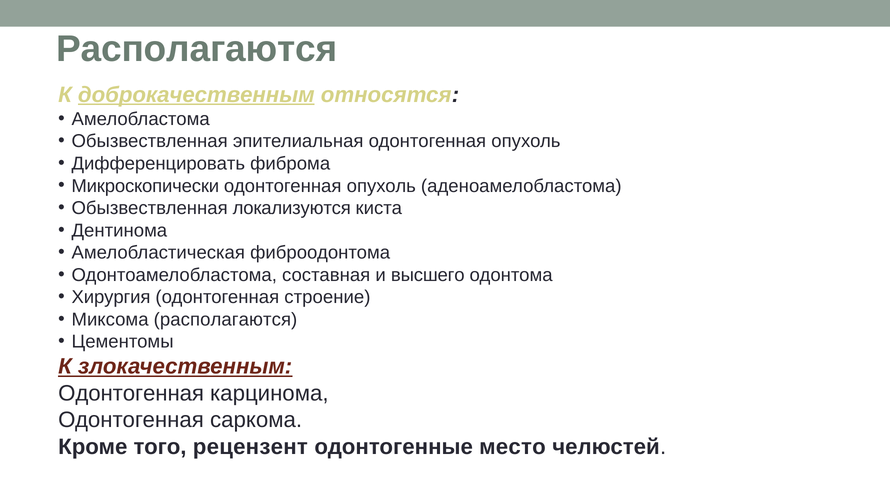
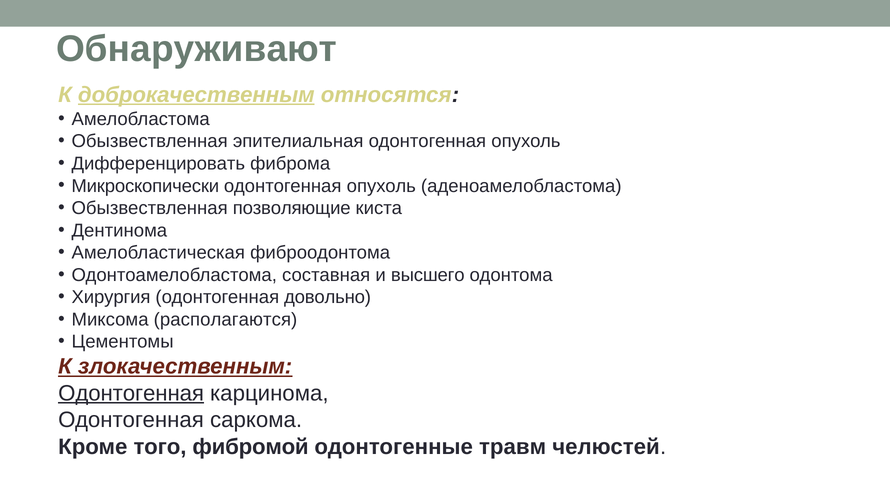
Располагаются: Располагаются -> Обнаруживают (197, 49)
локализуются: локализуются -> позволяющие (292, 208)
строение: строение -> довольно (328, 297)
Одонтогенная underline: none -> present (131, 393)
рецензент: рецензент -> фибромой (251, 446)
место: место -> травм (513, 446)
